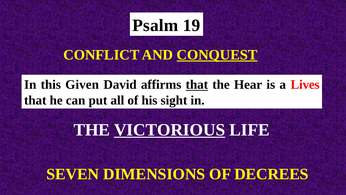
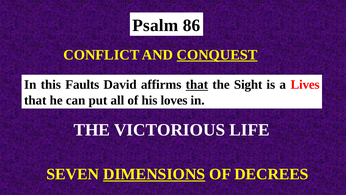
19: 19 -> 86 (192, 25)
Given: Given -> Faults (82, 85)
Hear: Hear -> Sight (248, 85)
sight: sight -> loves (174, 100)
VICTORIOUS underline: present -> none (170, 130)
DIMENSIONS underline: none -> present (154, 174)
